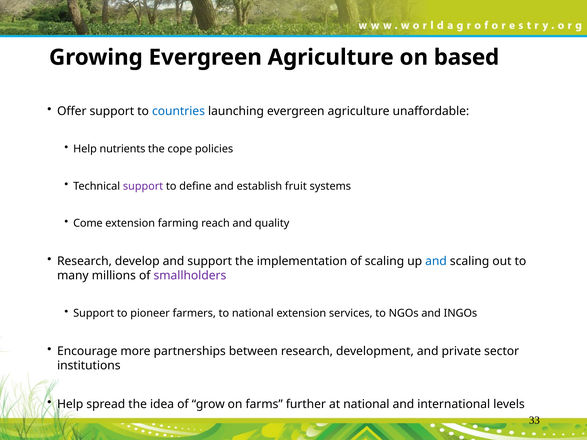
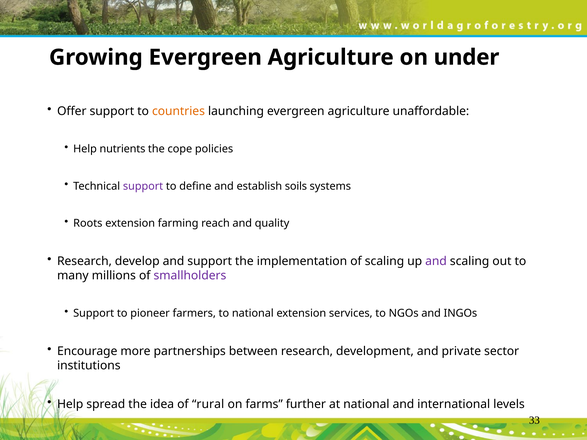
based: based -> under (466, 57)
countries colour: blue -> orange (178, 111)
fruit: fruit -> soils (296, 186)
Come: Come -> Roots (88, 223)
and colour: blue -> purple (436, 261)
grow: grow -> rural (208, 404)
